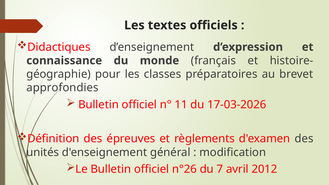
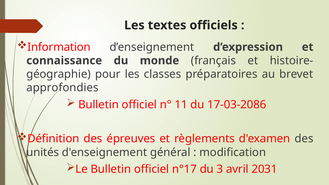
Didactiques: Didactiques -> Information (59, 47)
17-03-2026: 17-03-2026 -> 17-03-2086 (237, 105)
n°26: n°26 -> n°17 (184, 169)
7: 7 -> 3 (220, 169)
2012: 2012 -> 2031 (264, 169)
